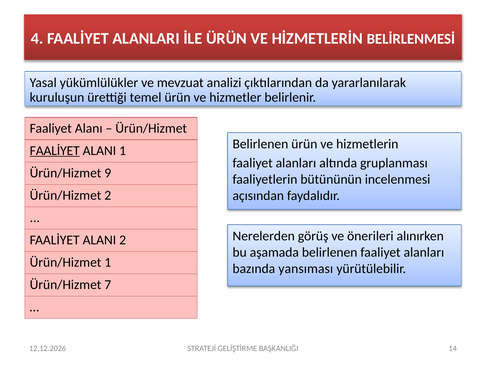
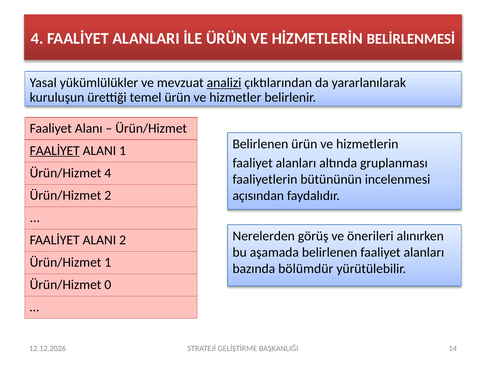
analizi underline: none -> present (224, 83)
Ürün/Hizmet 9: 9 -> 4 (108, 173)
yansıması: yansıması -> bölümdür (306, 268)
7: 7 -> 0 (108, 284)
